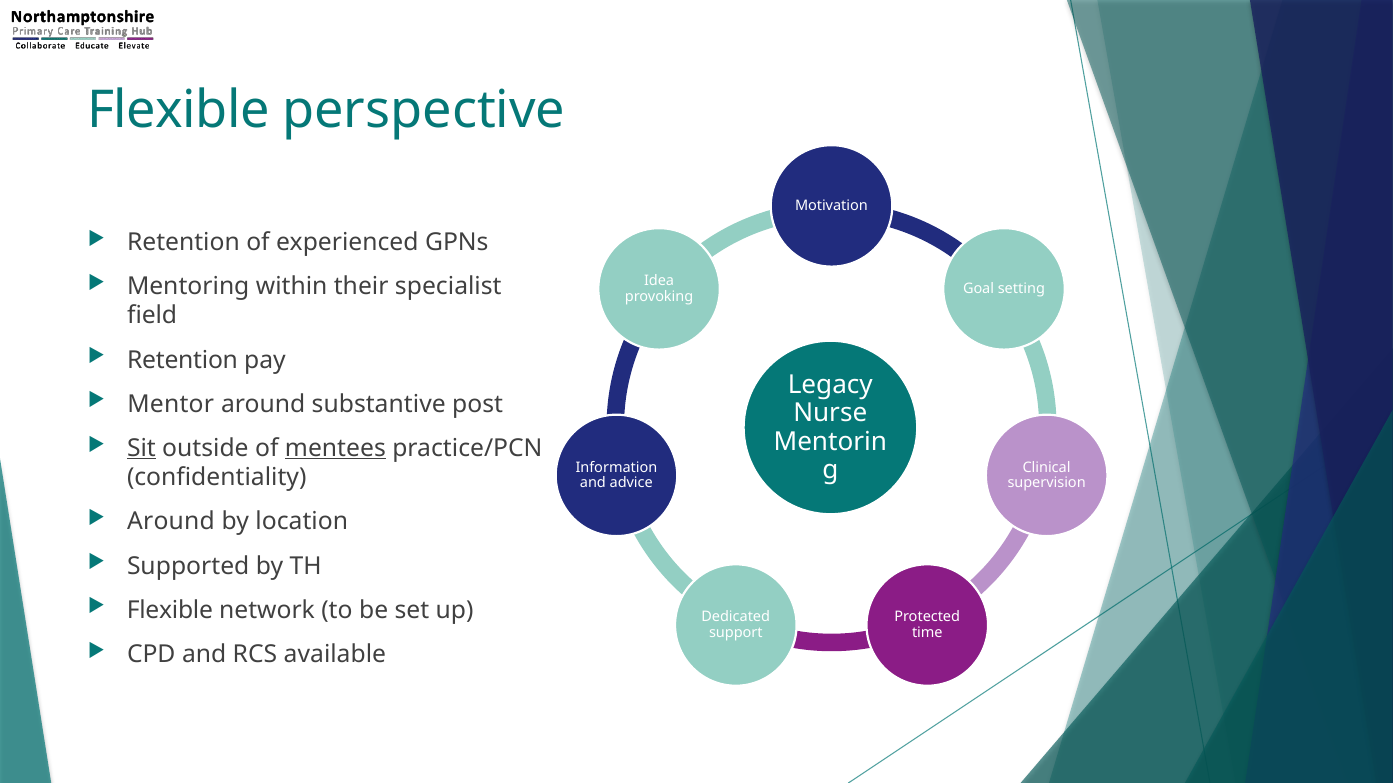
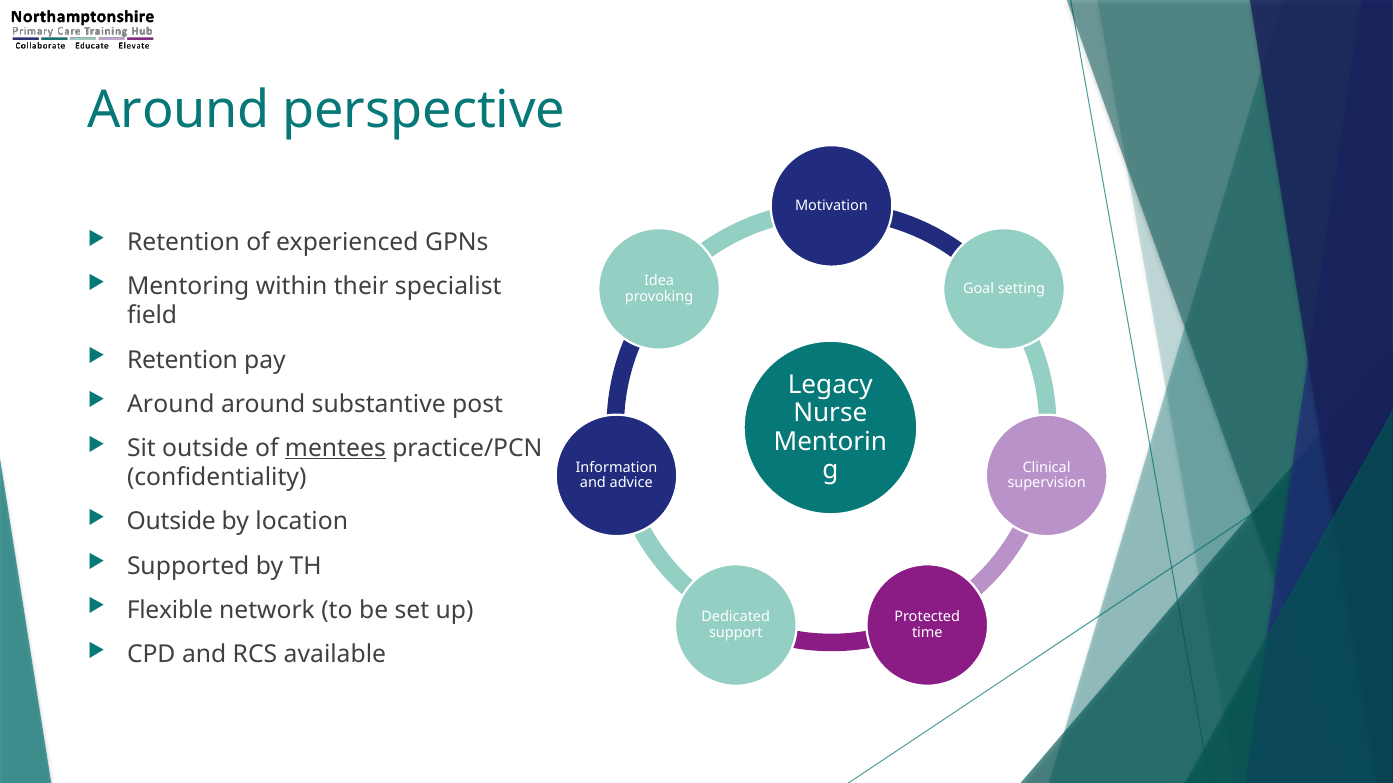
Flexible: Flexible -> Around (179, 110)
Mentor: Mentor -> Around (171, 404)
Sit underline: present -> none (141, 448)
Around: Around -> Outside (171, 522)
